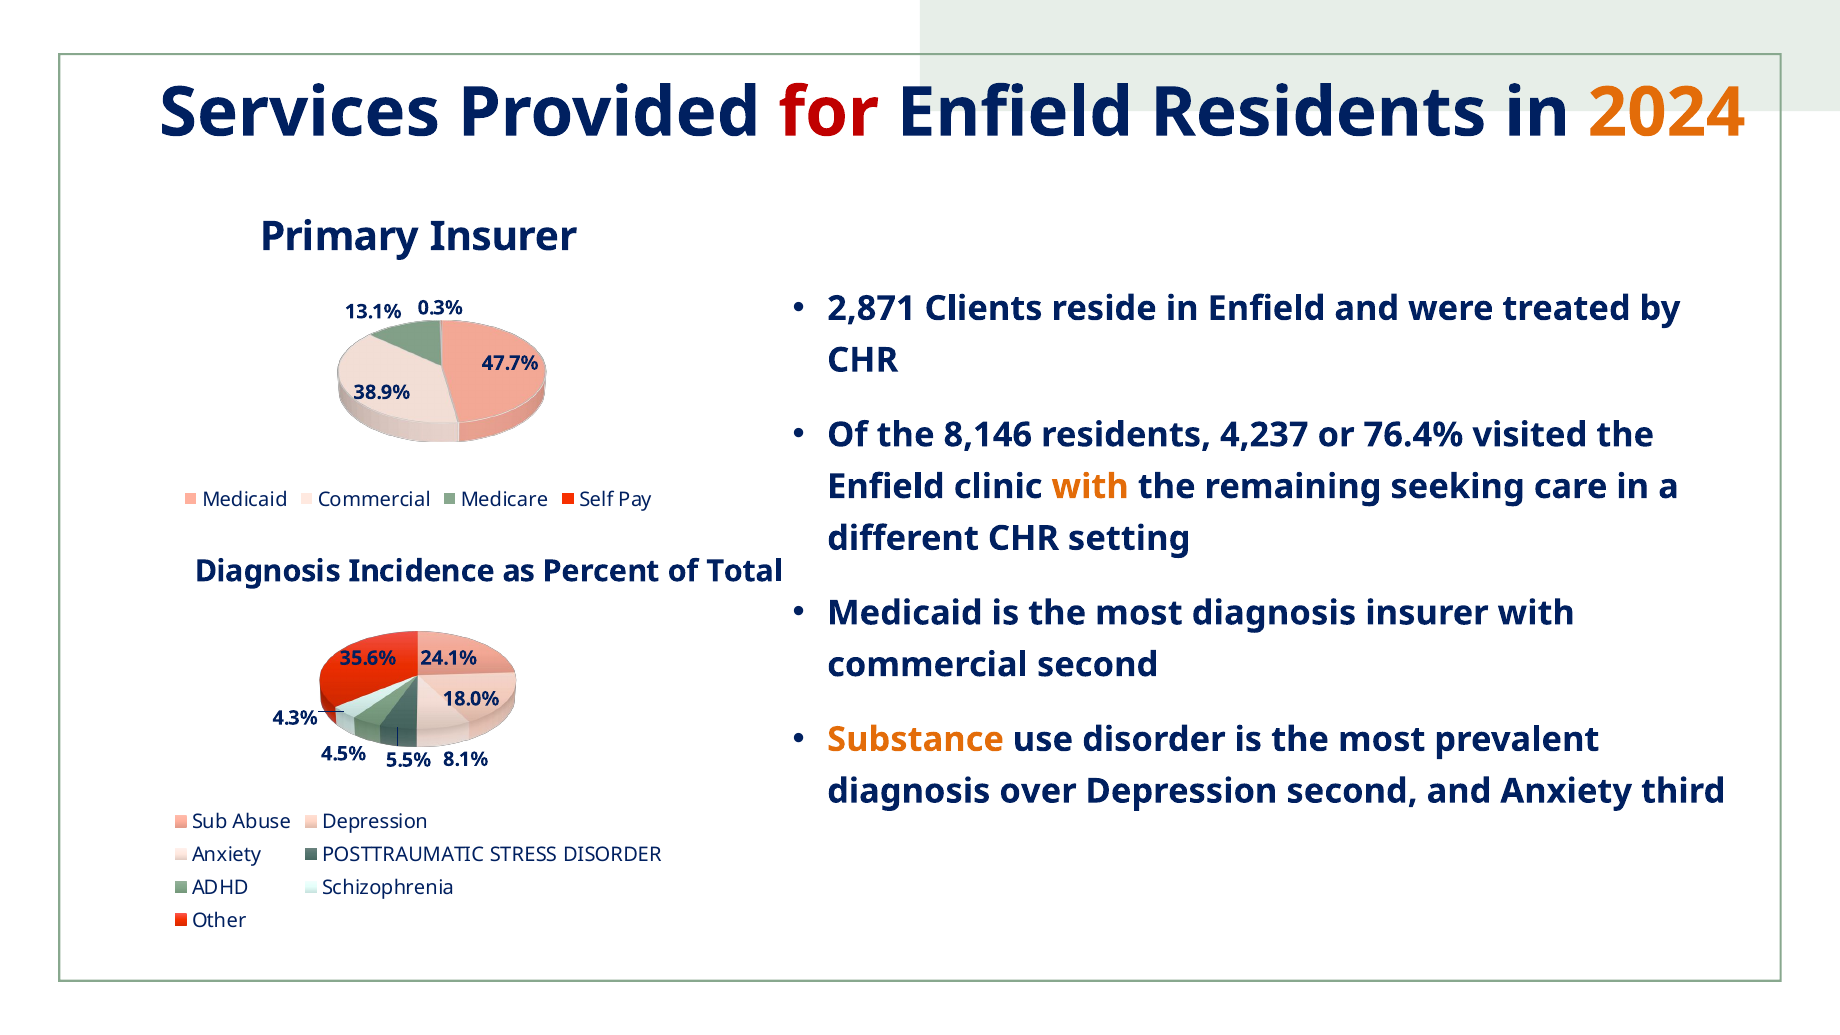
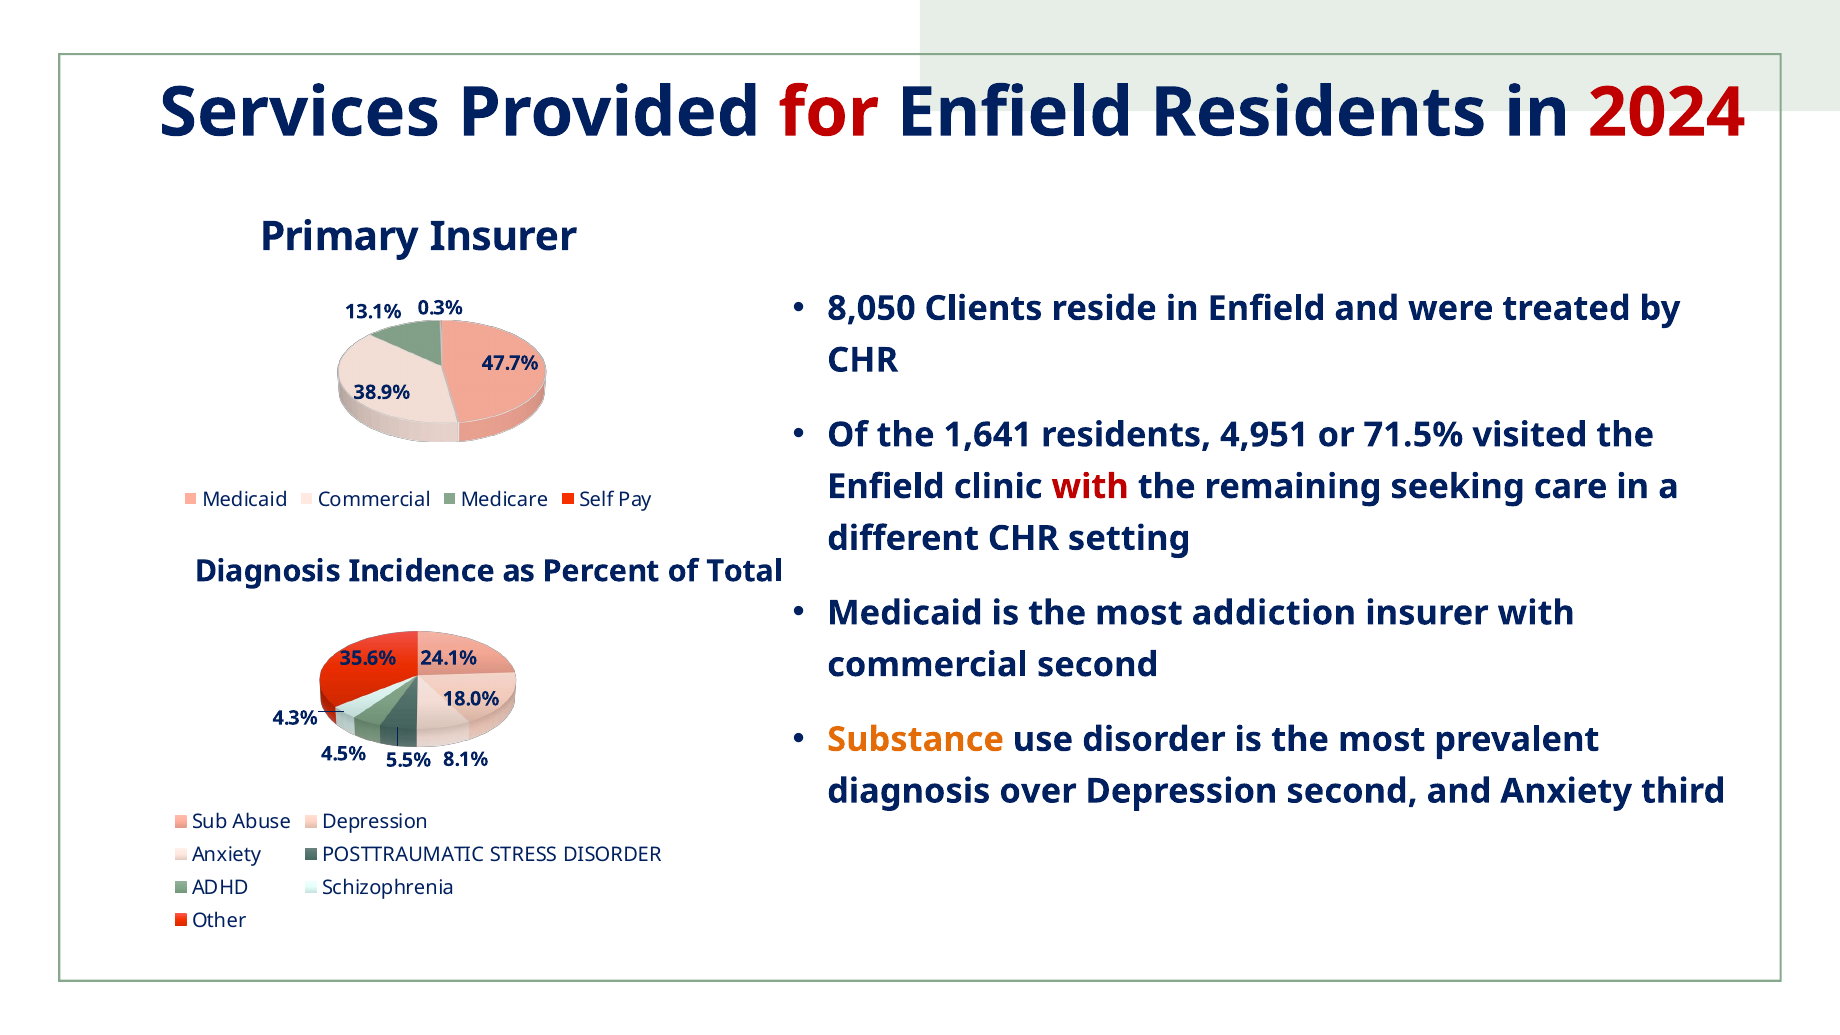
2024 colour: orange -> red (1667, 113)
2,871: 2,871 -> 8,050 (871, 309)
8,146: 8,146 -> 1,641 (988, 435)
4,237: 4,237 -> 4,951 (1264, 435)
76.4%: 76.4% -> 71.5% (1413, 435)
with colour: orange -> red (1090, 487)
most diagnosis: diagnosis -> addiction (1274, 613)
